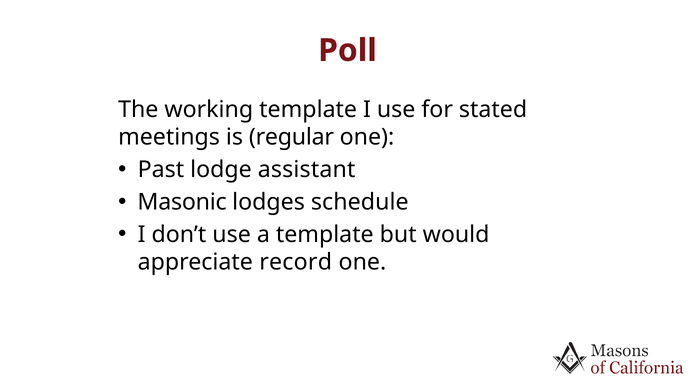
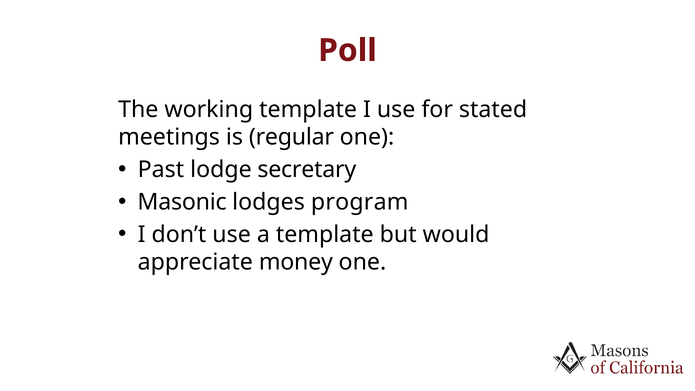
assistant: assistant -> secretary (307, 170)
schedule: schedule -> program (360, 202)
record: record -> money (296, 262)
